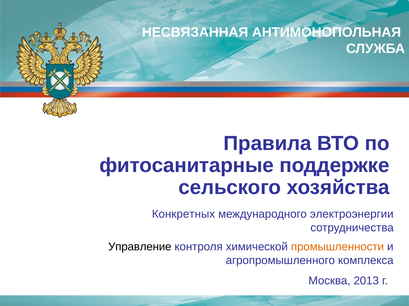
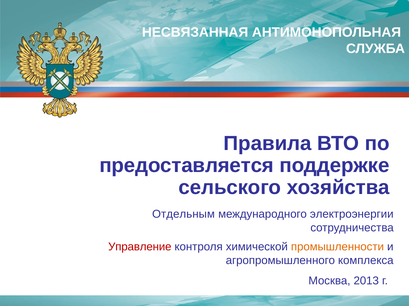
фитосанитарные: фитосанитарные -> предоставляется (187, 166)
Конкретных: Конкретных -> Отдельным (183, 215)
Управление colour: black -> red (140, 247)
